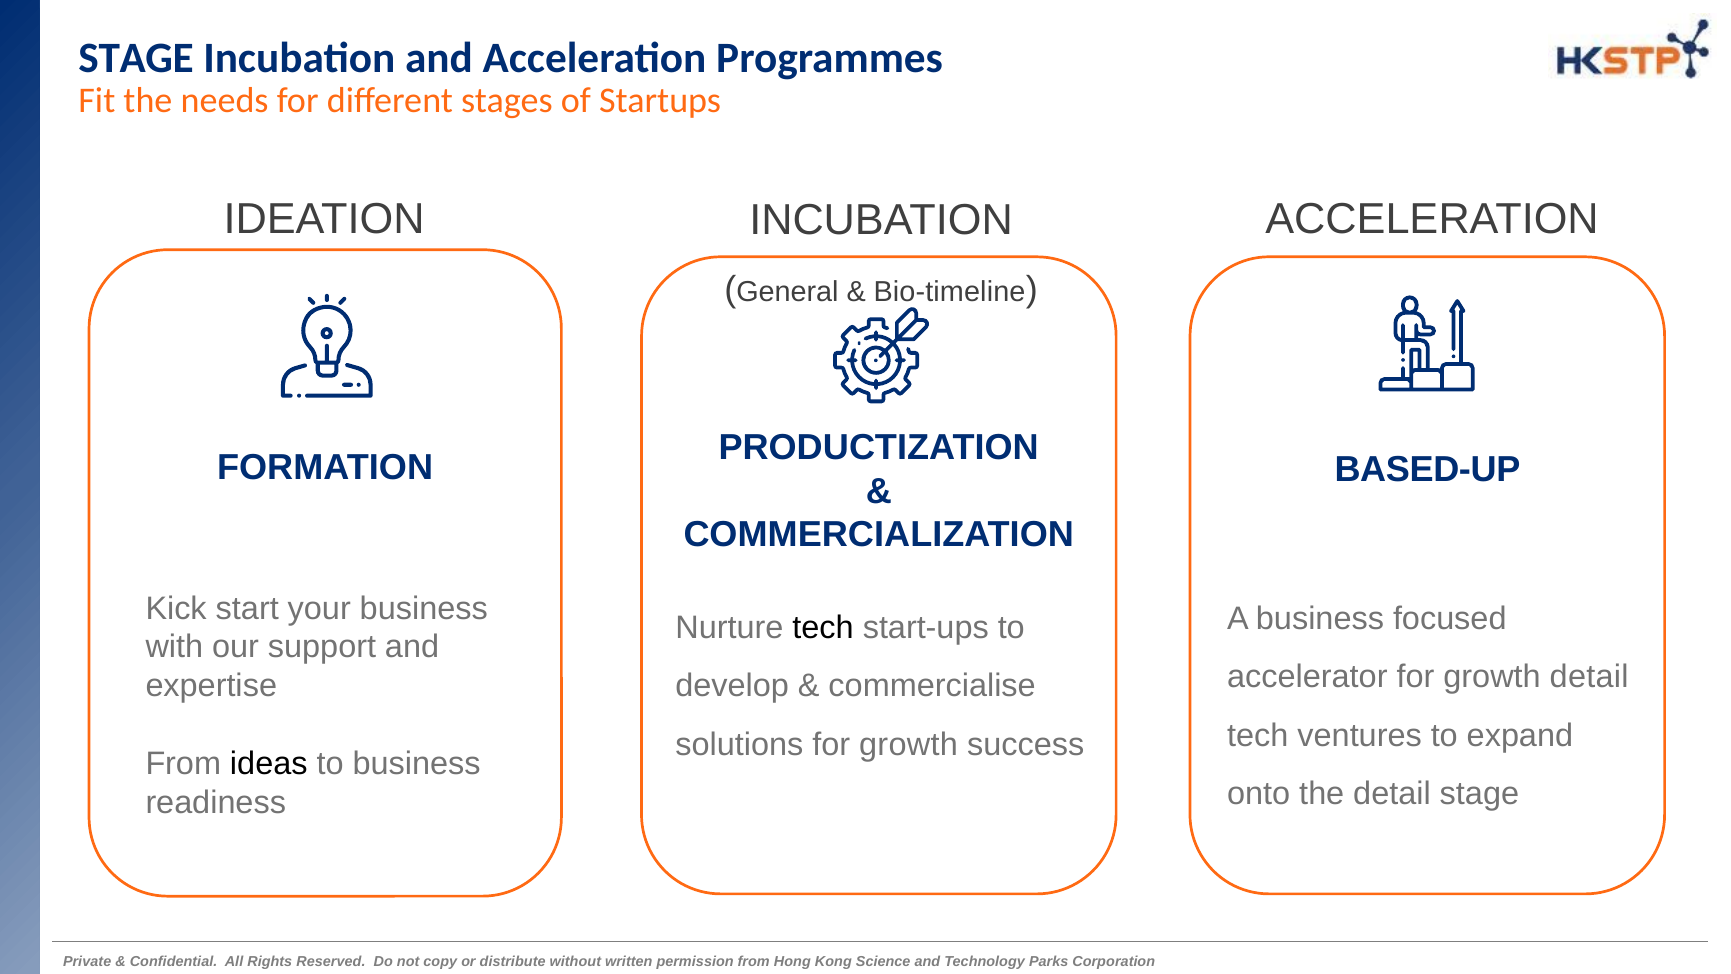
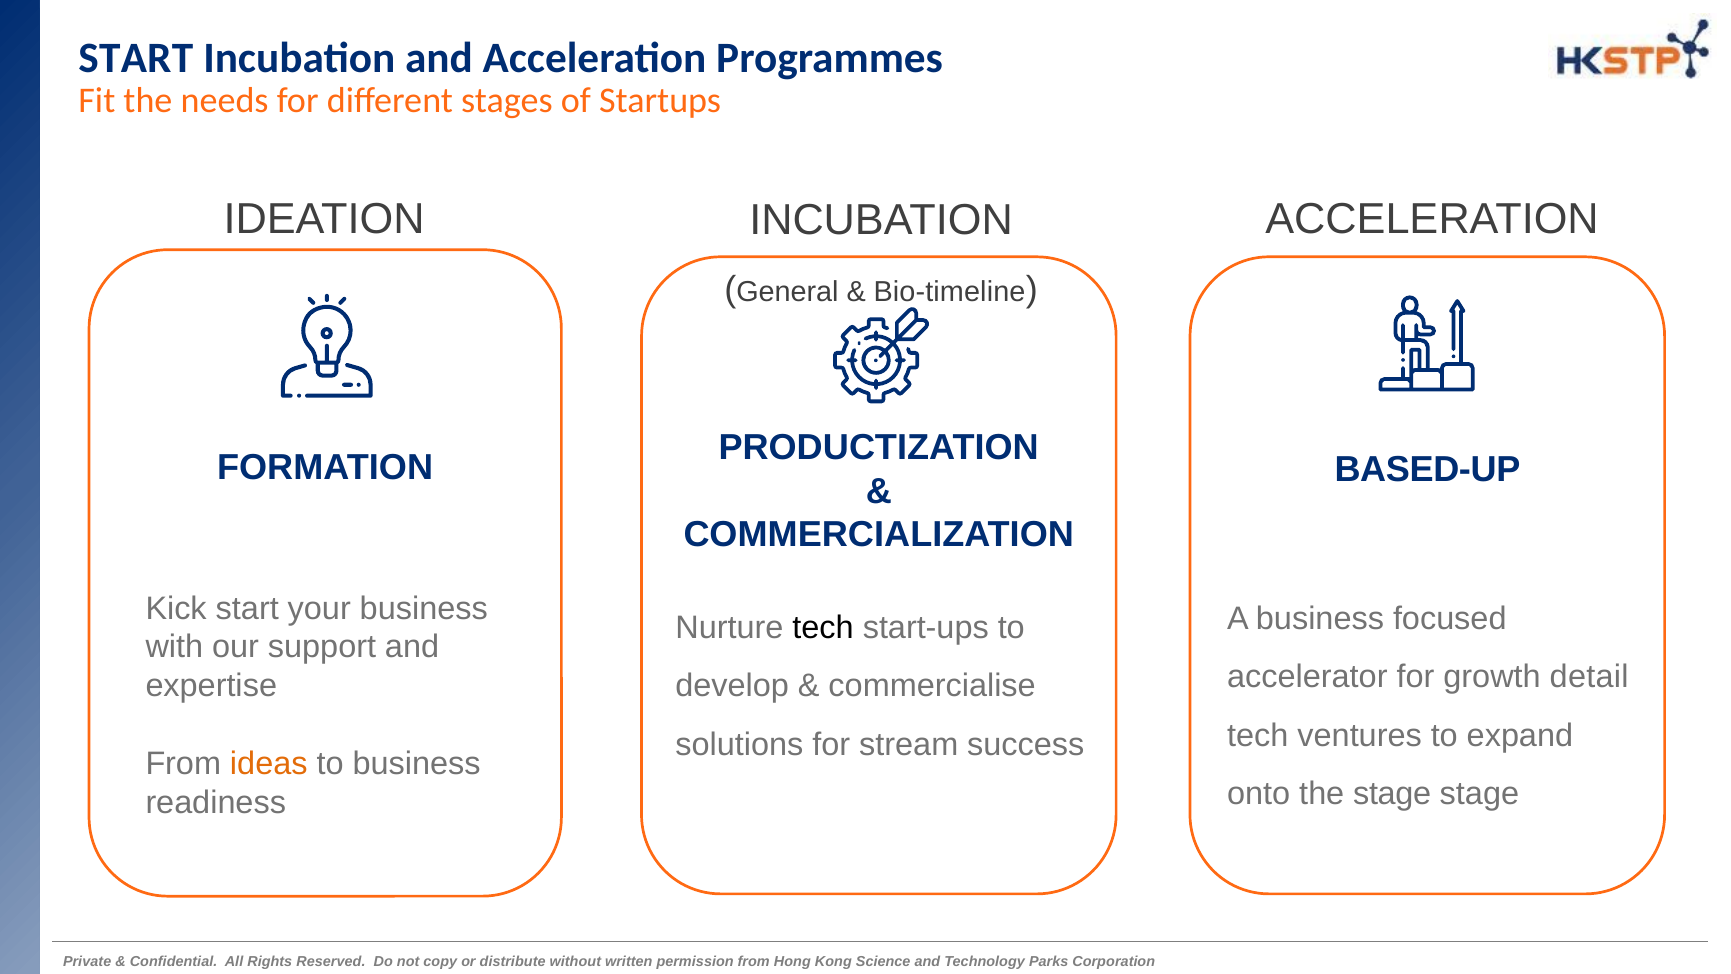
STAGE: STAGE -> START (136, 58)
solutions for growth: growth -> stream (909, 744)
ideas colour: black -> orange (269, 764)
the detail: detail -> stage (1392, 793)
